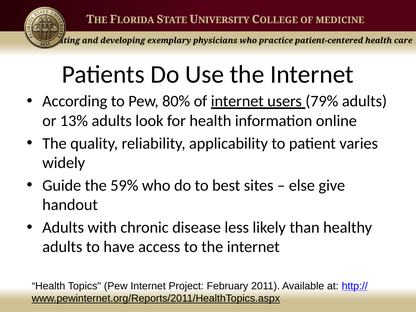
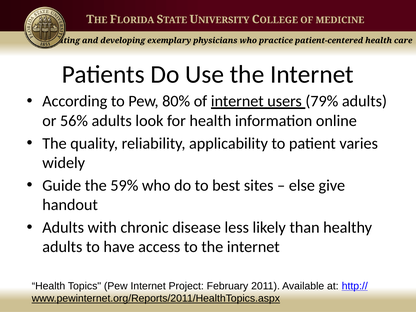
13%: 13% -> 56% (74, 121)
